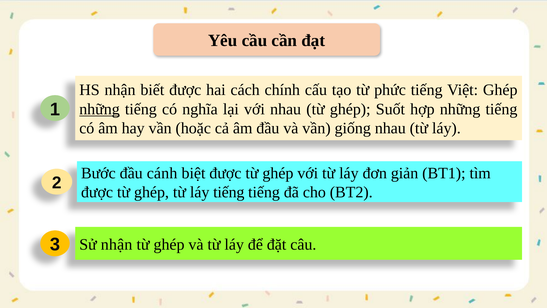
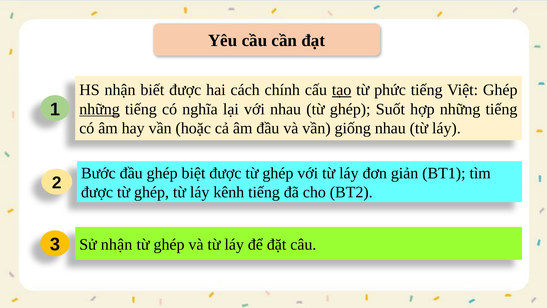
tạo underline: none -> present (342, 90)
đầu cánh: cánh -> ghép (162, 173)
láy tiếng: tiếng -> kênh (229, 192)
